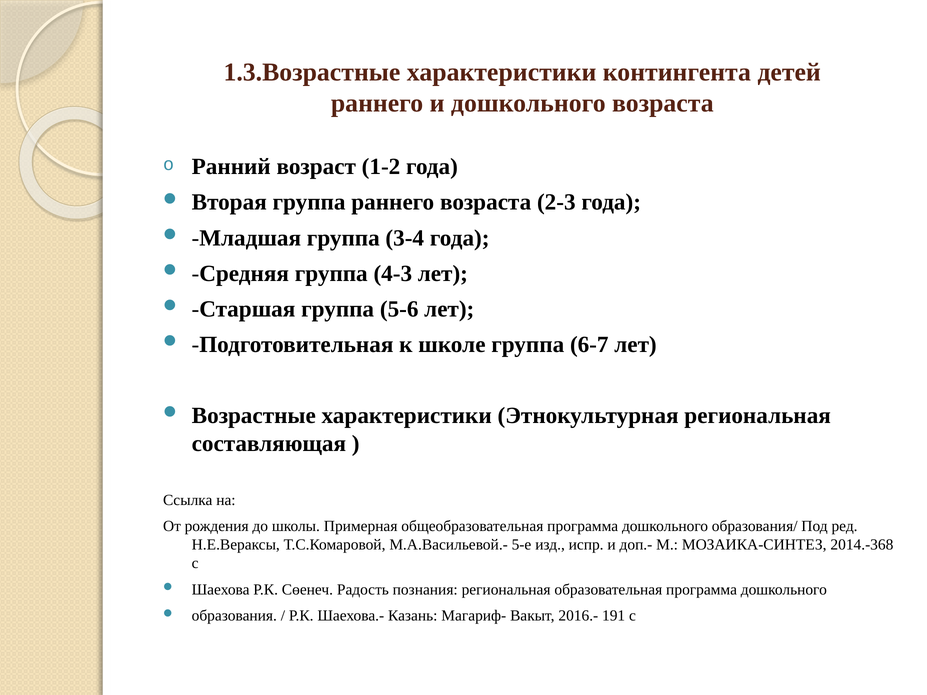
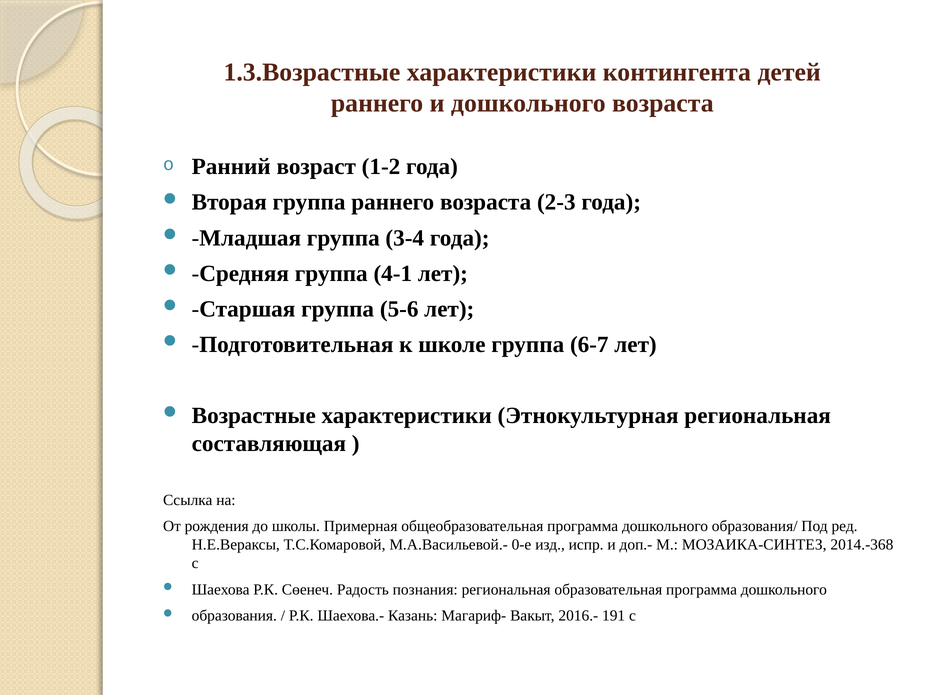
4-3: 4-3 -> 4-1 (393, 274)
5-е: 5-е -> 0-е (522, 545)
